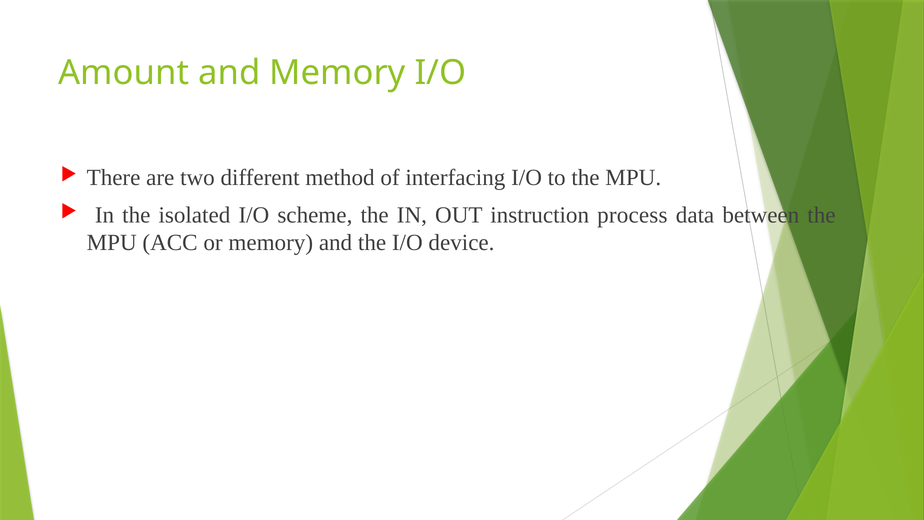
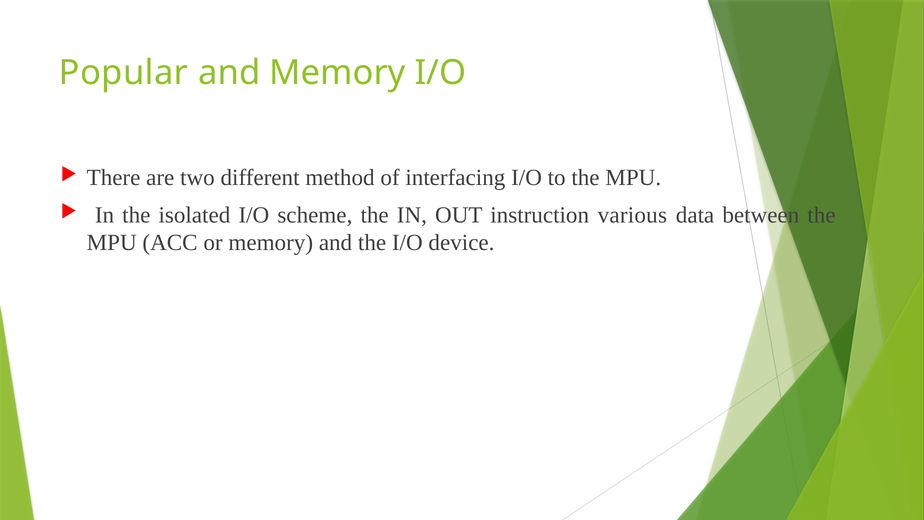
Amount: Amount -> Popular (124, 73)
process: process -> various (632, 215)
